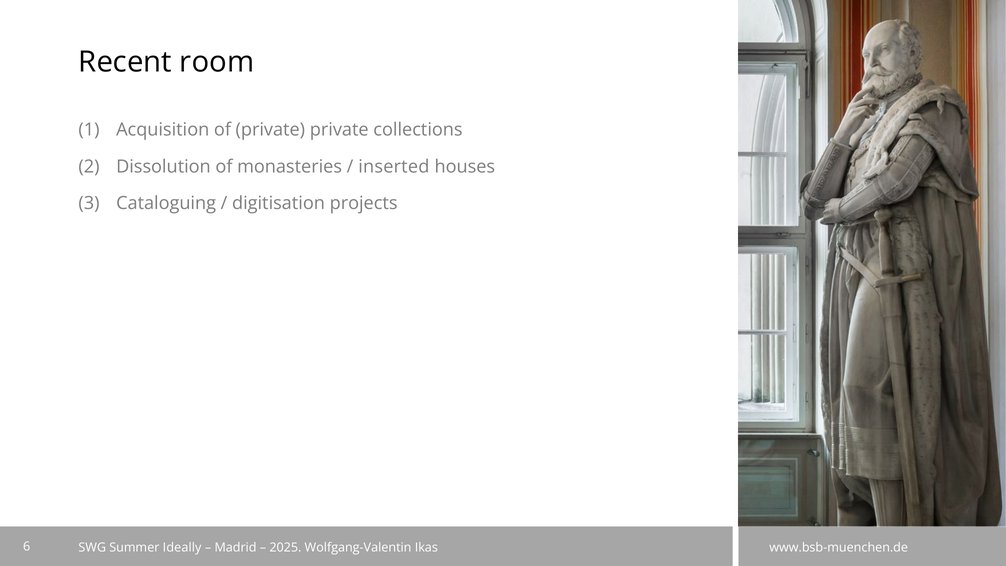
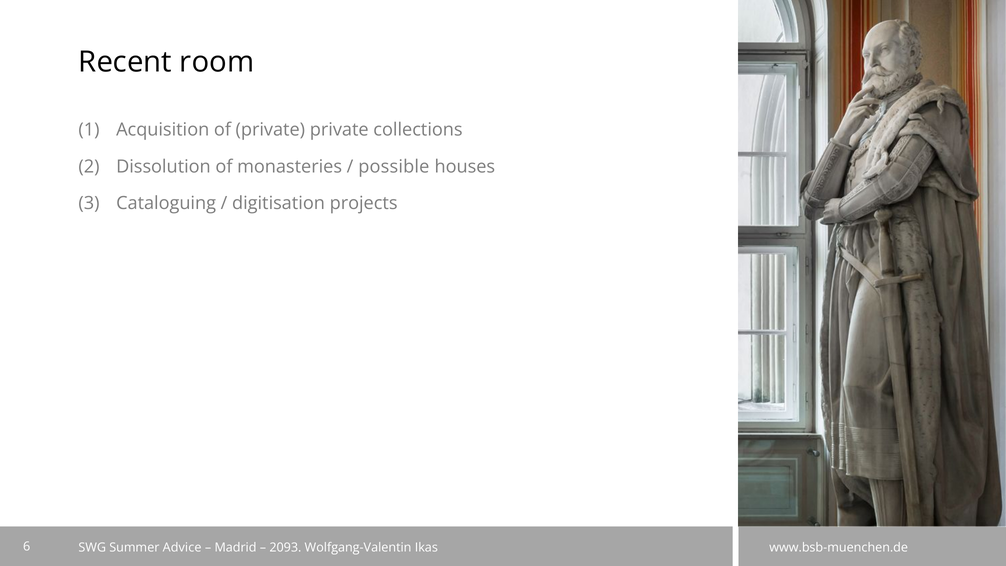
inserted: inserted -> possible (394, 167)
Ideally: Ideally -> Advice (182, 548)
2025: 2025 -> 2093 (285, 548)
